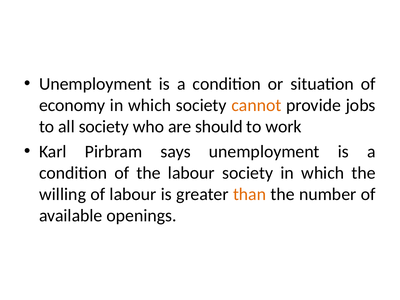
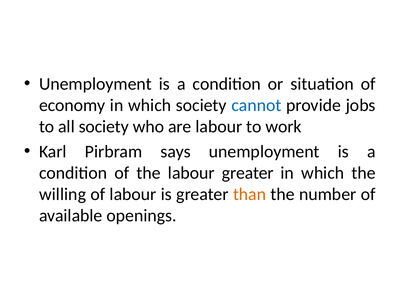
cannot colour: orange -> blue (256, 105)
are should: should -> labour (219, 127)
labour society: society -> greater (248, 173)
